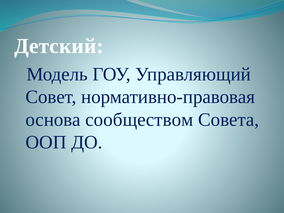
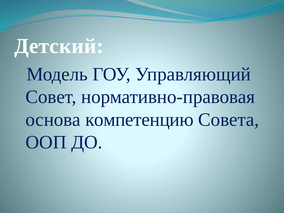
сообществом: сообществом -> компетенцию (139, 120)
